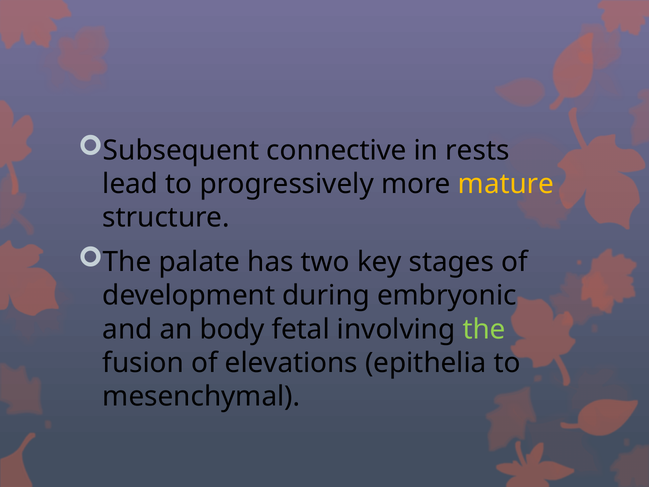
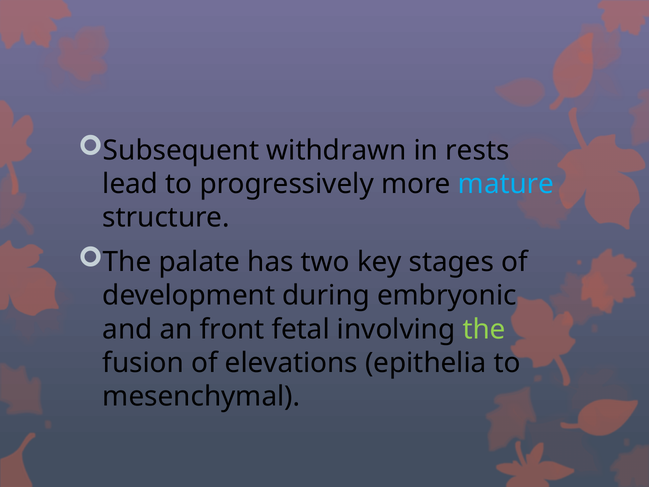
connective: connective -> withdrawn (336, 150)
mature colour: yellow -> light blue (506, 184)
body: body -> front (232, 329)
